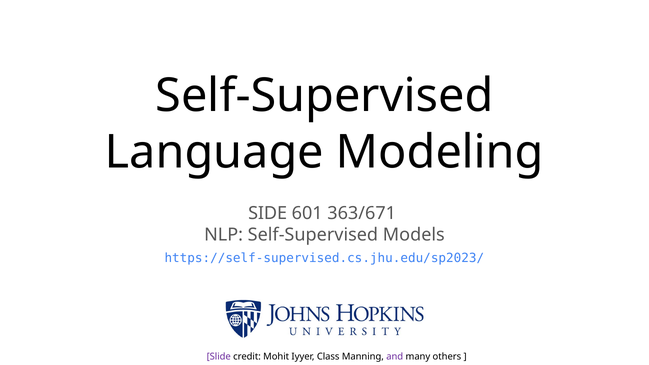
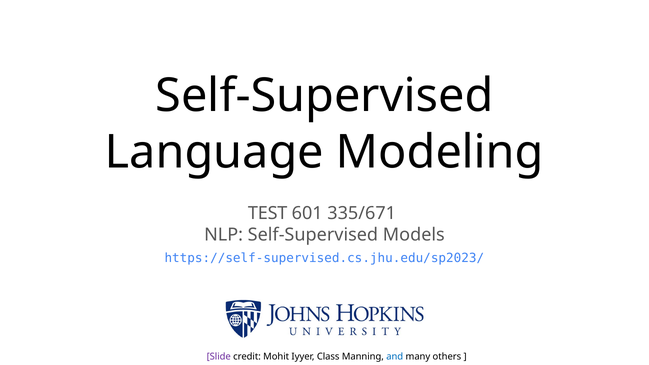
SIDE: SIDE -> TEST (268, 213)
363/671: 363/671 -> 335/671 (362, 213)
and colour: purple -> blue (395, 357)
